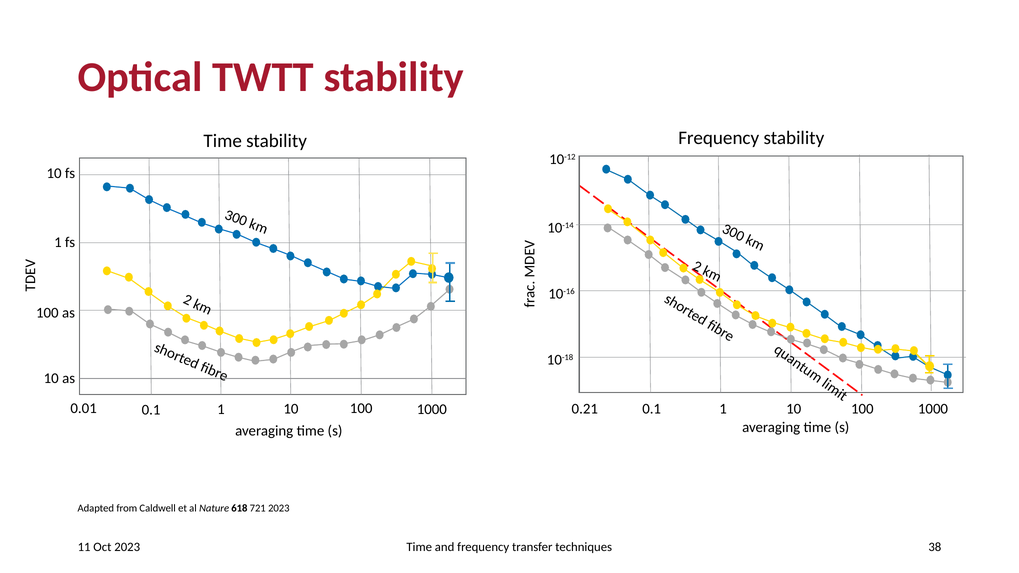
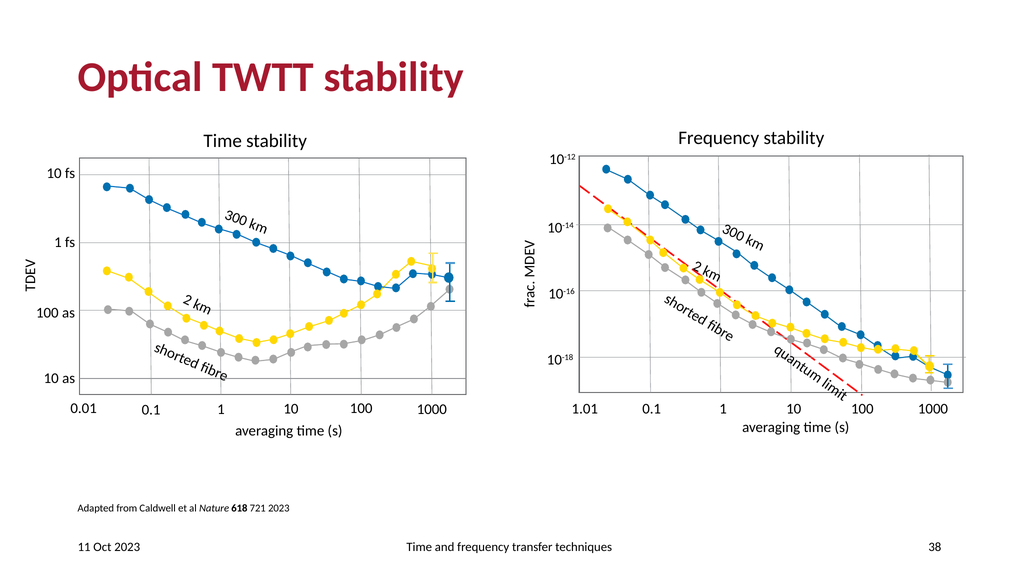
0.21: 0.21 -> 1.01 (585, 409)
